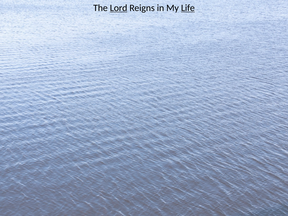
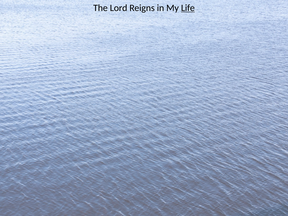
Lord underline: present -> none (119, 8)
